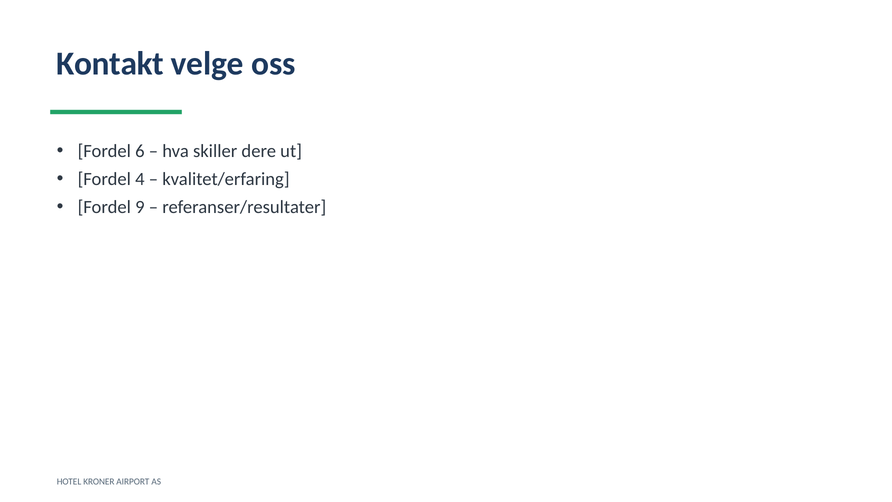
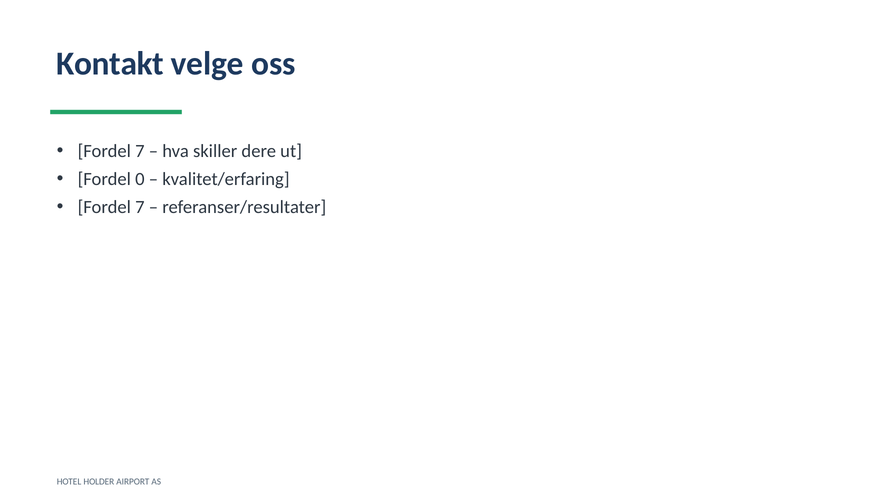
6: 6 -> 7 (140, 151)
4: 4 -> 0 (140, 179)
9: 9 -> 7 (140, 207)
KRONER: KRONER -> HOLDER (99, 481)
